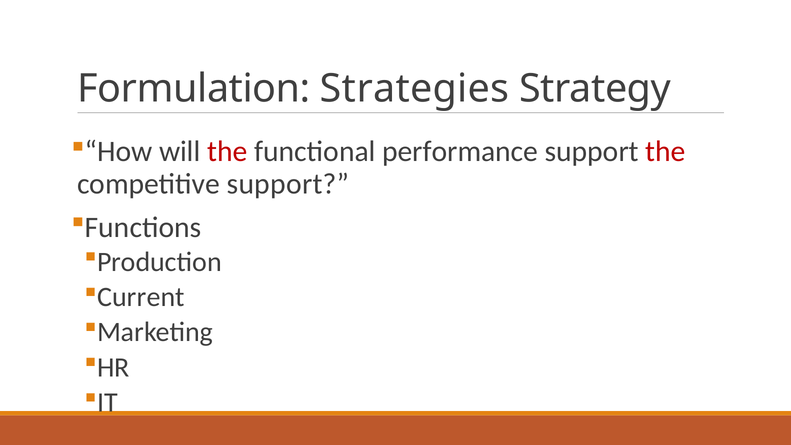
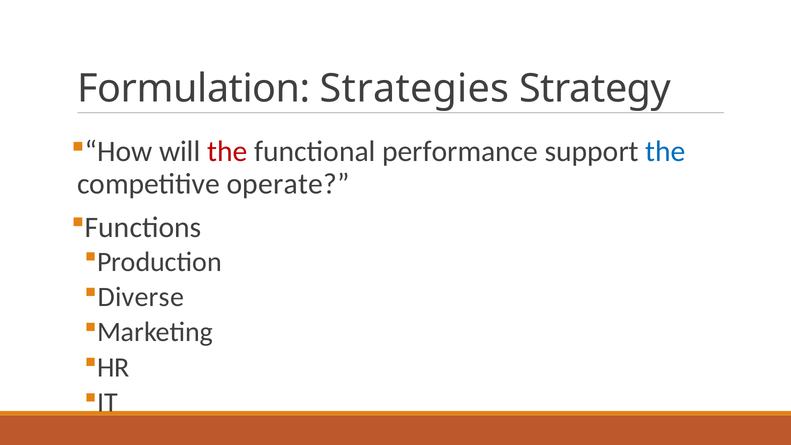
the colour: red -> blue (666, 152)
competitive support: support -> operate (288, 184)
Current: Current -> Diverse (141, 297)
